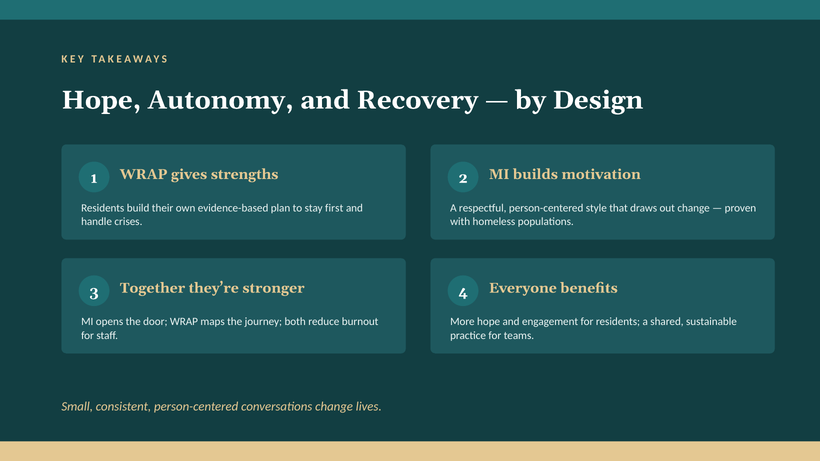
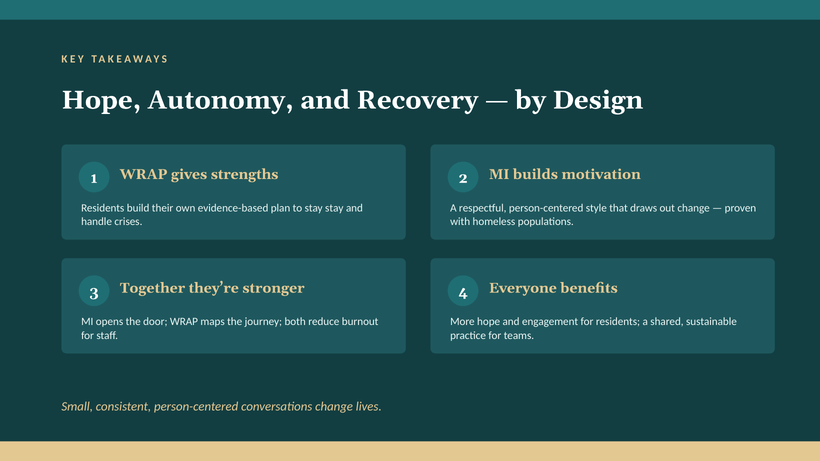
stay first: first -> stay (334, 208)
